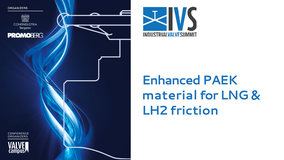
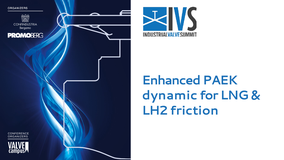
material: material -> dynamic (170, 95)
